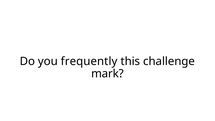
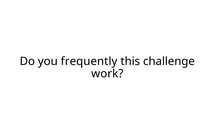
mark: mark -> work (107, 74)
